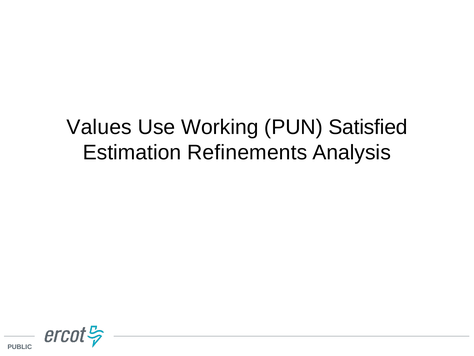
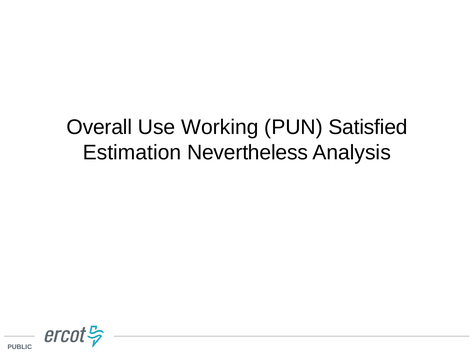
Values: Values -> Overall (99, 127)
Refinements: Refinements -> Nevertheless (248, 152)
